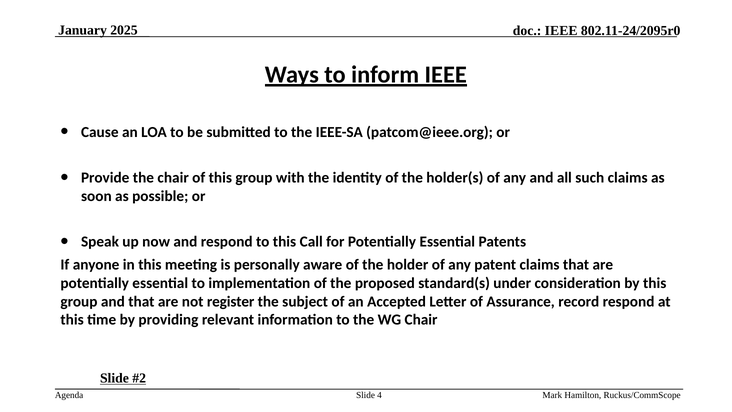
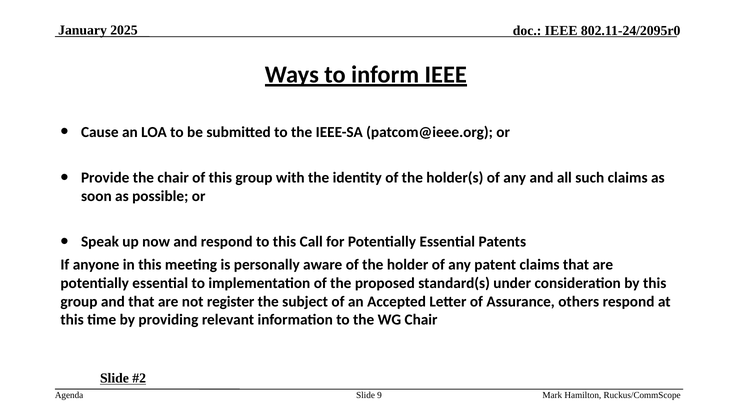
record: record -> others (579, 301)
4: 4 -> 9 (380, 395)
